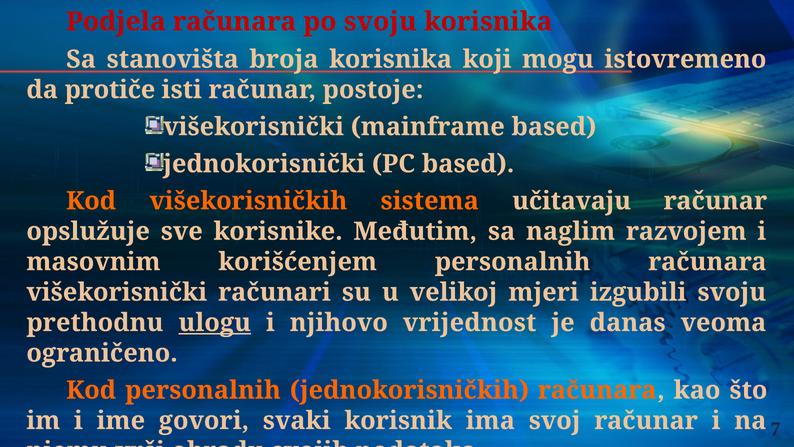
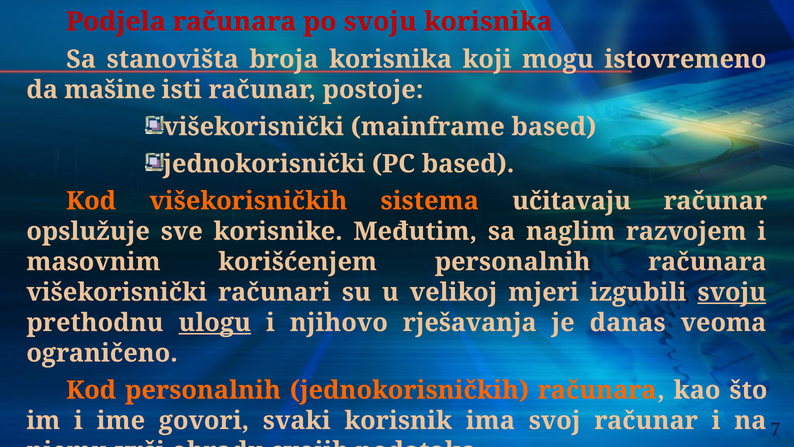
protiče: protiče -> mašine (110, 90)
svoju underline: none -> present (732, 292)
vrijednost: vrijednost -> rješavanja (470, 322)
